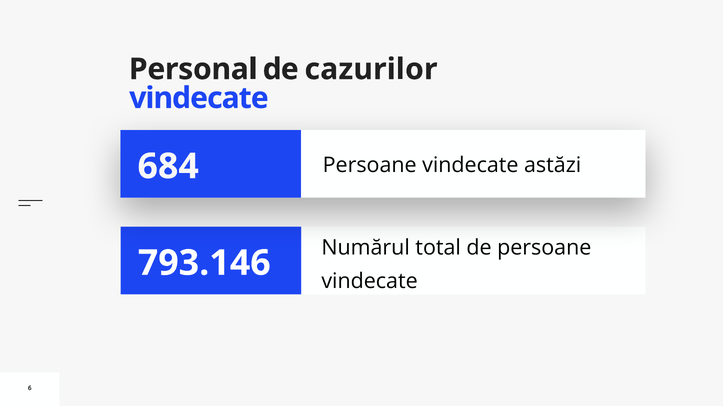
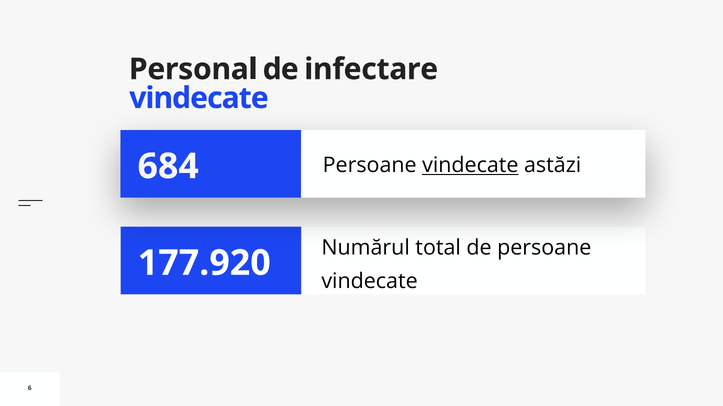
cazurilor: cazurilor -> infectare (371, 69)
vindecate underline: none -> present (470, 166)
793.146: 793.146 -> 177.920 (204, 263)
